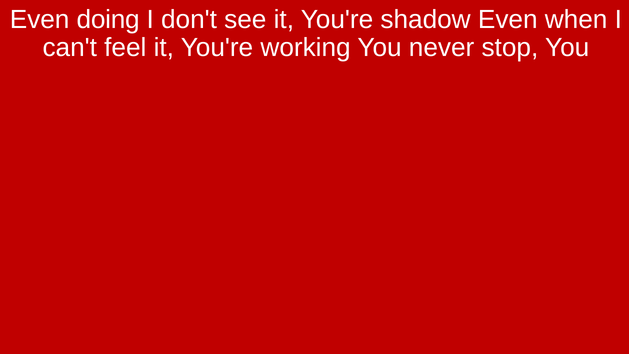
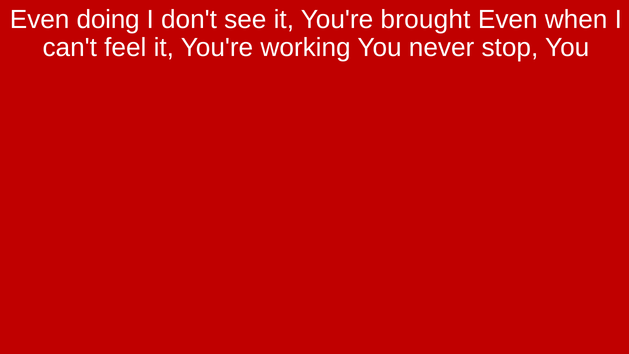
shadow: shadow -> brought (425, 19)
